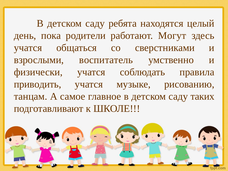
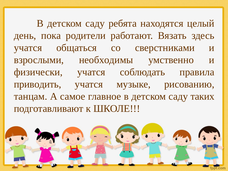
Могут: Могут -> Вязать (172, 36)
воспитатель: воспитатель -> необходимы (106, 60)
